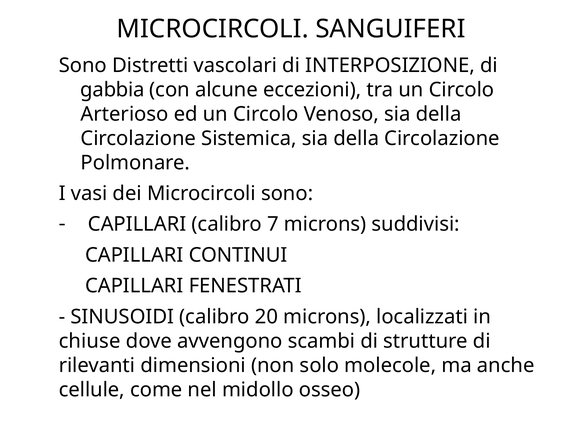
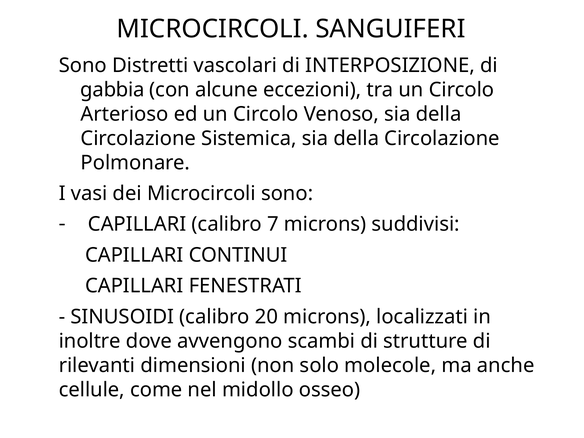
chiuse: chiuse -> inoltre (90, 341)
